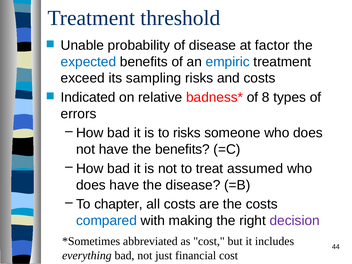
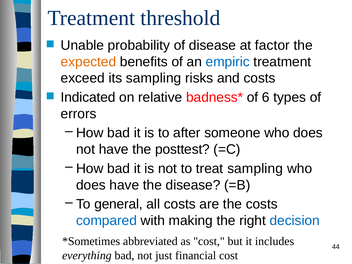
expected colour: blue -> orange (88, 62)
8: 8 -> 6 (266, 97)
to risks: risks -> after (187, 133)
the benefits: benefits -> posttest (182, 149)
treat assumed: assumed -> sampling (255, 169)
chapter: chapter -> general (119, 204)
decision colour: purple -> blue (295, 221)
